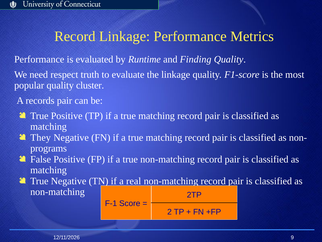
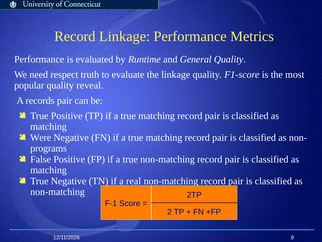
Finding: Finding -> General (196, 59)
cluster: cluster -> reveal (90, 85)
They: They -> Were (41, 137)
